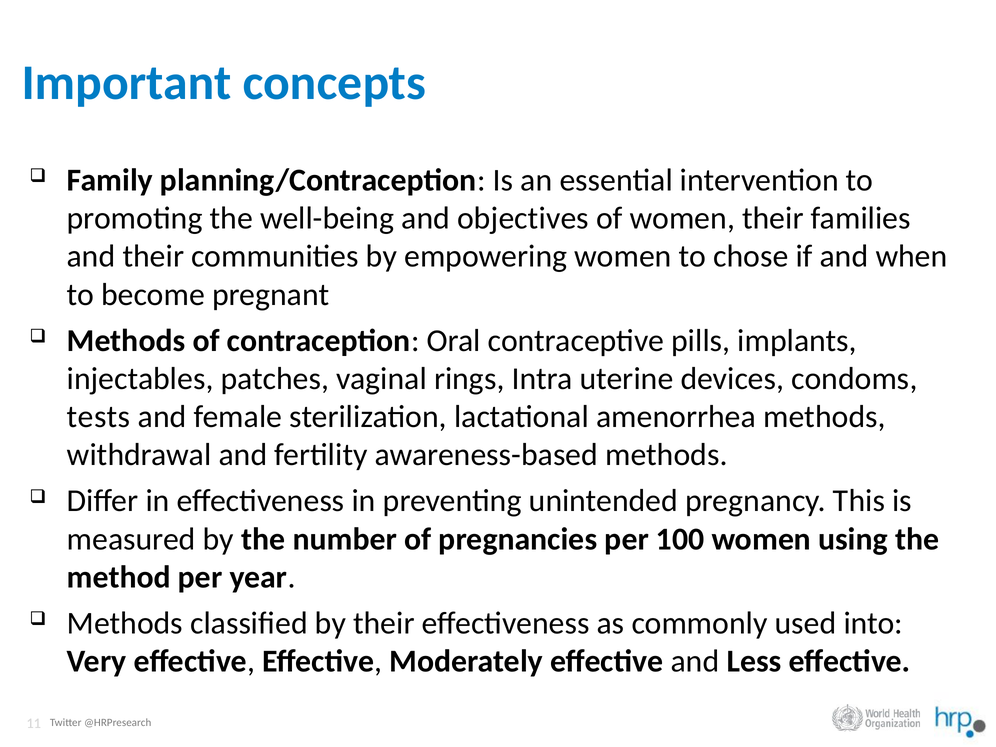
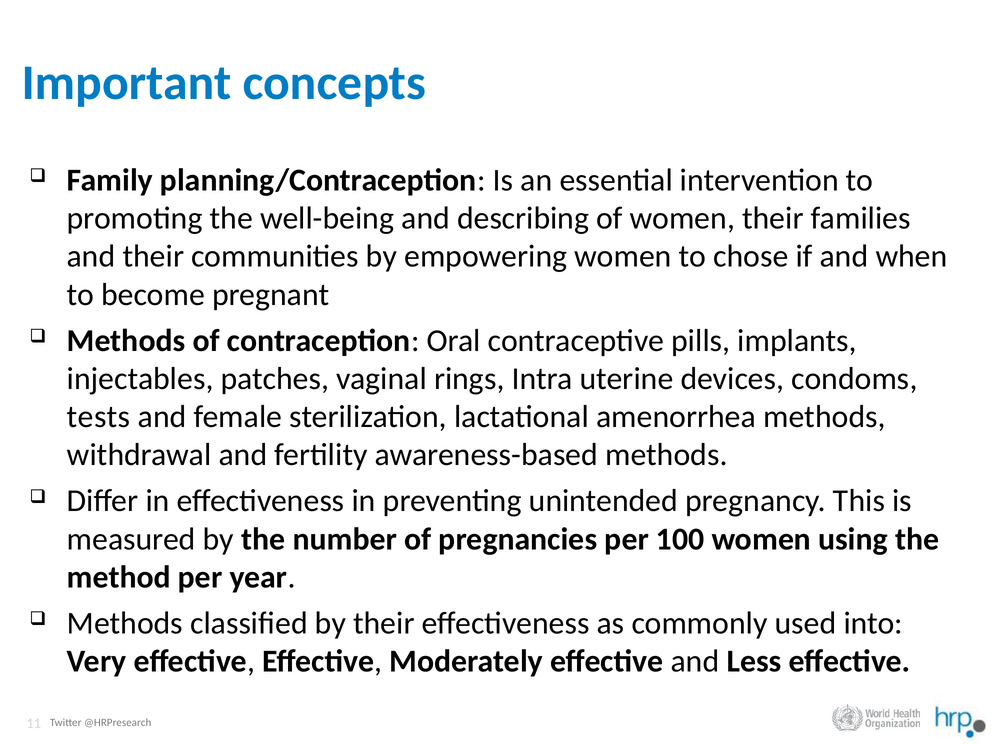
objectives: objectives -> describing (523, 218)
